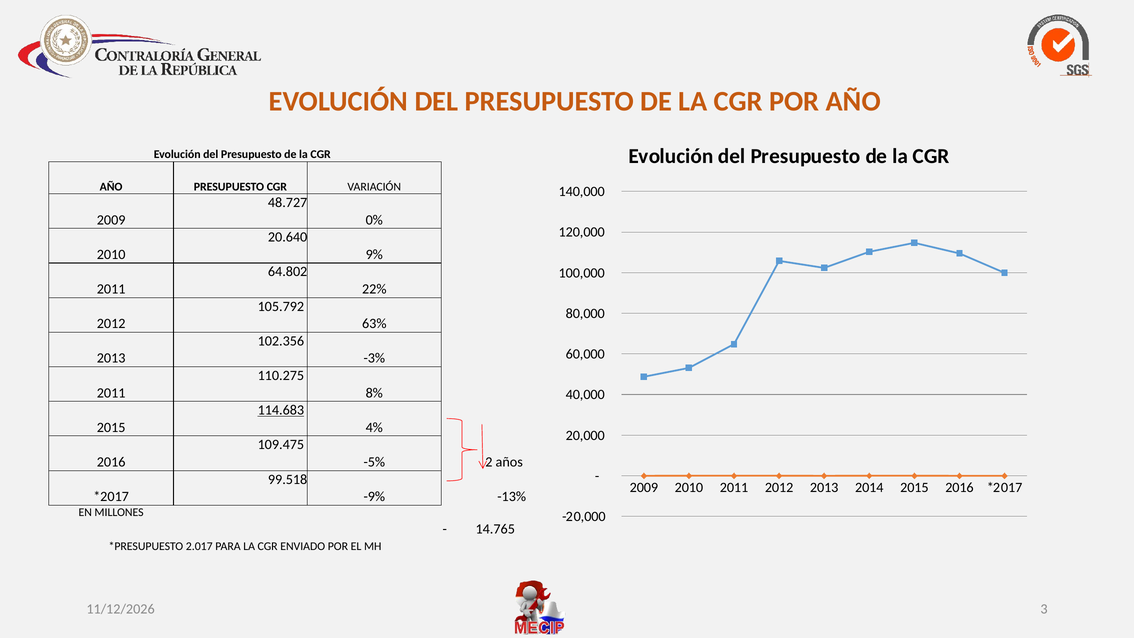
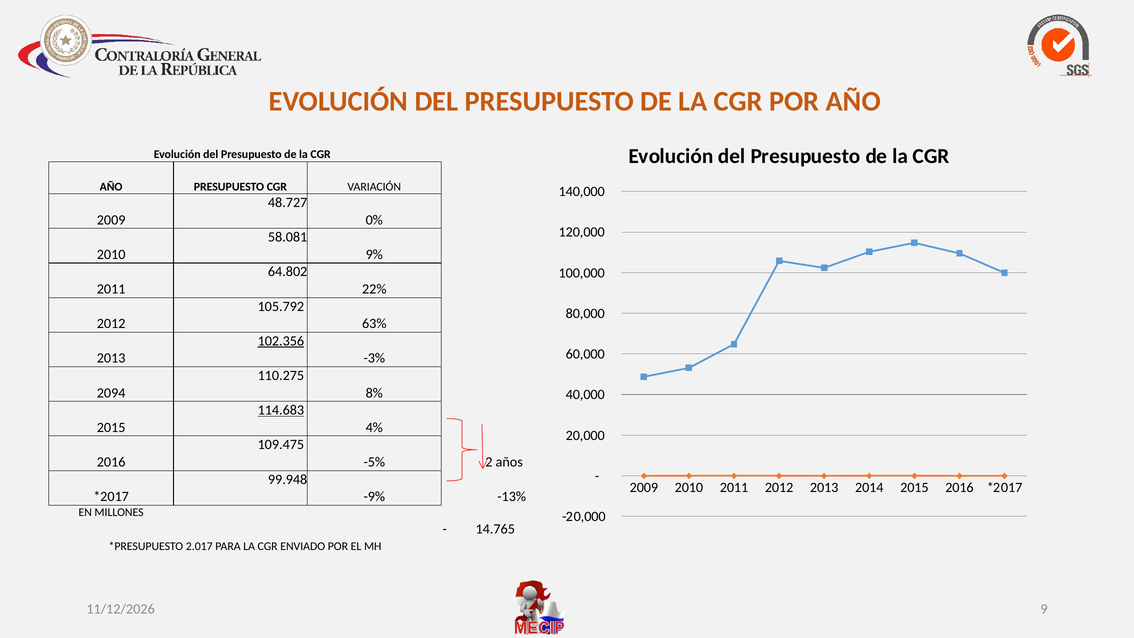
20.640: 20.640 -> 58.081 (288, 237)
102.356 underline: none -> present (281, 341)
2011: 2011 -> 2094 (111, 393)
99.518: 99.518 -> 99.948 (288, 479)
3: 3 -> 9 (1044, 609)
